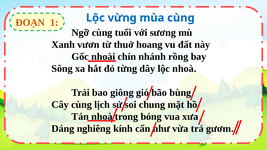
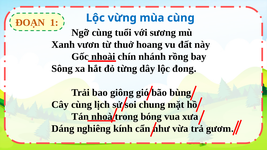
lộc nhoà: nhoà -> đong (184, 69)
